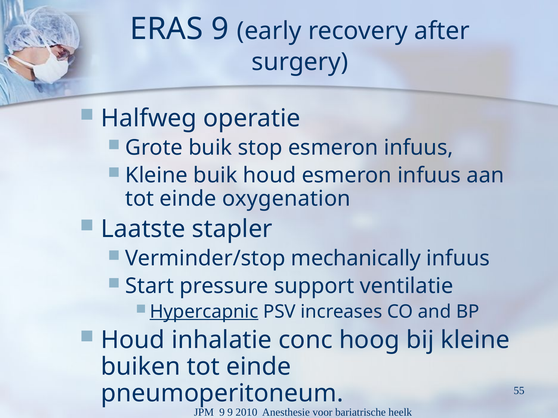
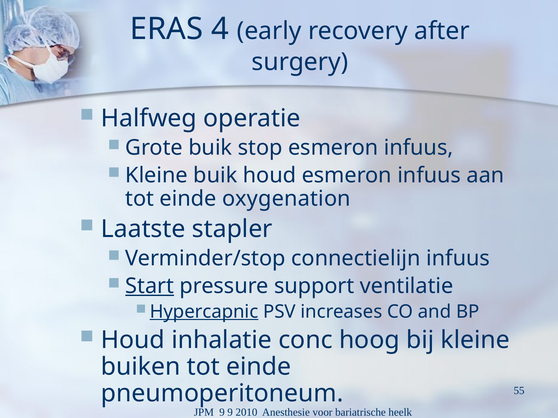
ERAS 9: 9 -> 4 (220, 29)
mechanically: mechanically -> connectielijn (356, 259)
Start underline: none -> present (150, 286)
